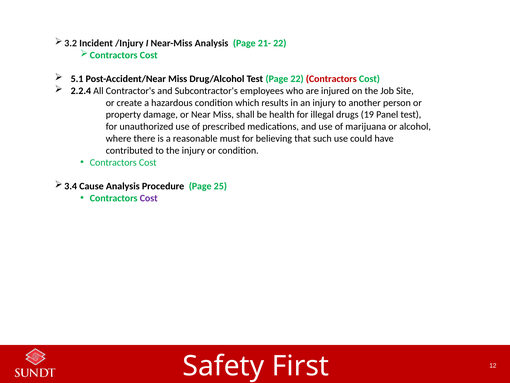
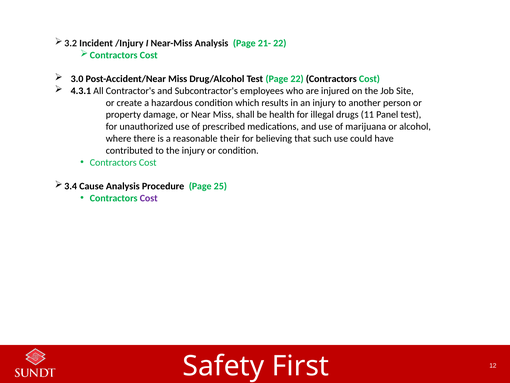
5.1: 5.1 -> 3.0 (77, 79)
Contractors colour: red -> black (331, 79)
2.2.4: 2.2.4 -> 4.3.1 (81, 91)
19: 19 -> 11 (367, 115)
must: must -> their (230, 138)
